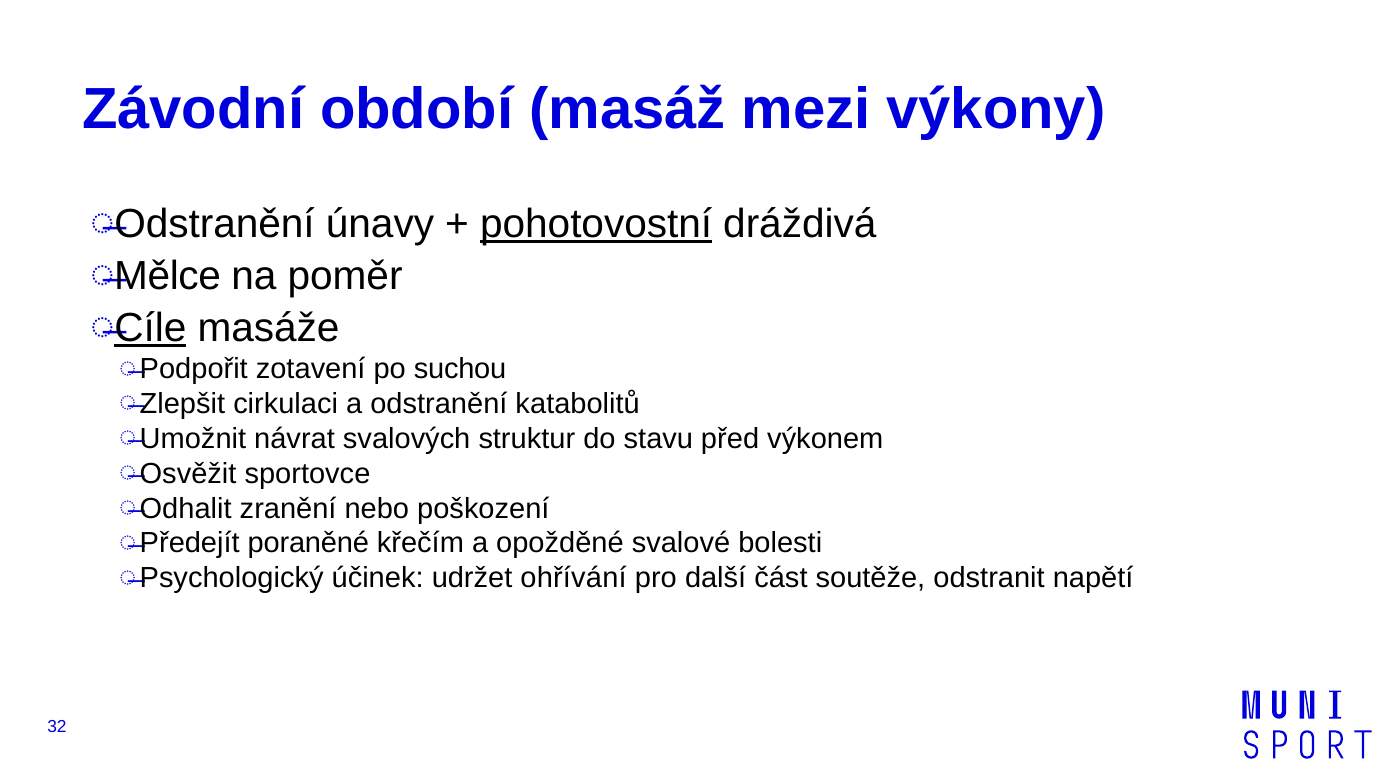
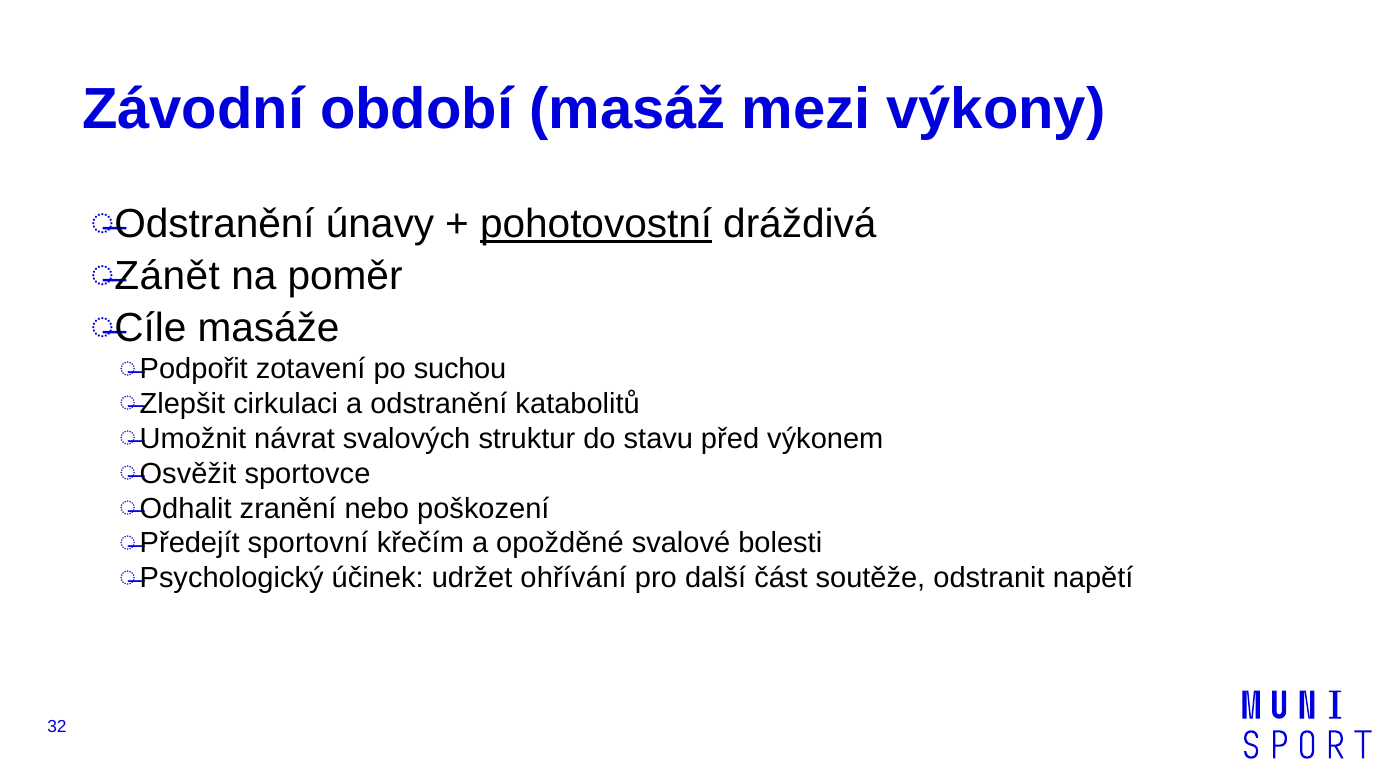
Mělce: Mělce -> Zánět (167, 276)
Cíle underline: present -> none (150, 328)
poraněné: poraněné -> sportovní (308, 543)
